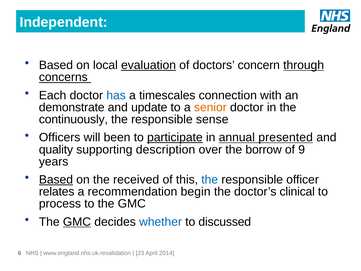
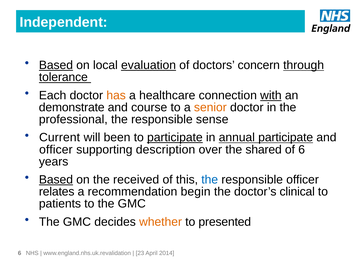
Based underline: none -> present (56, 65)
concerns: concerns -> tolerance (63, 77)
has colour: blue -> orange (116, 95)
timescales: timescales -> healthcare (167, 95)
with underline: none -> present (271, 95)
update: update -> course (149, 107)
continuously: continuously -> professional (73, 119)
Officers: Officers -> Current (60, 137)
annual presented: presented -> participate (286, 137)
quality: quality -> officer (56, 149)
borrow: borrow -> shared (264, 149)
of 9: 9 -> 6 (302, 149)
process: process -> patients (60, 204)
GMC underline: present -> none (77, 222)
whether colour: blue -> orange (161, 222)
discussed: discussed -> presented (225, 222)
